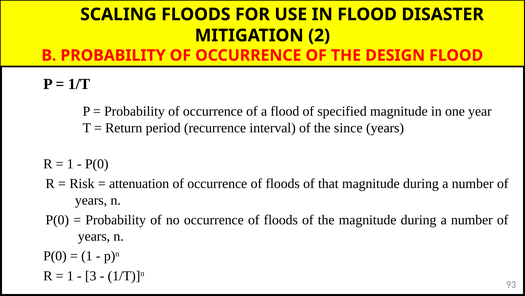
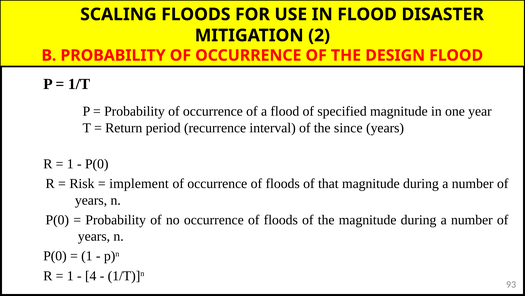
attenuation: attenuation -> implement (139, 183)
3: 3 -> 4 (91, 275)
